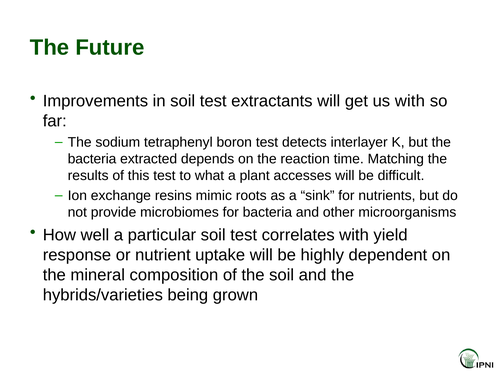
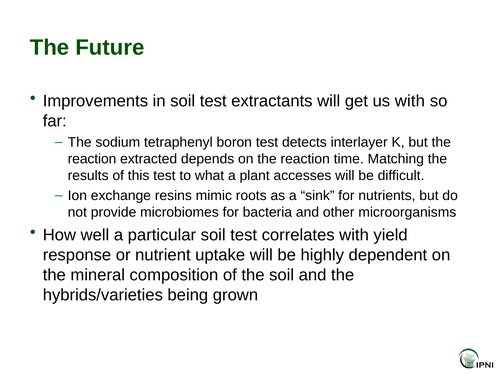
bacteria: bacteria -> reaction (92, 159)
